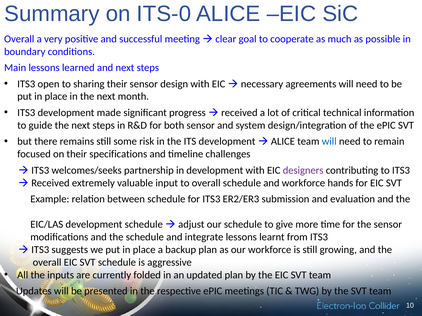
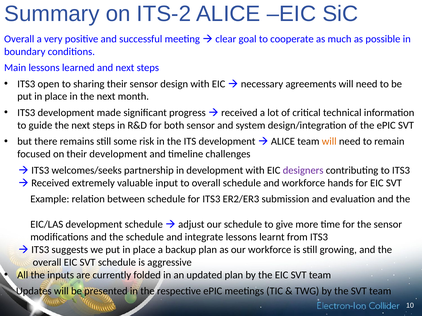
ITS-0: ITS-0 -> ITS-2 (164, 14)
will colour: blue -> orange (329, 142)
their specifications: specifications -> development (118, 154)
